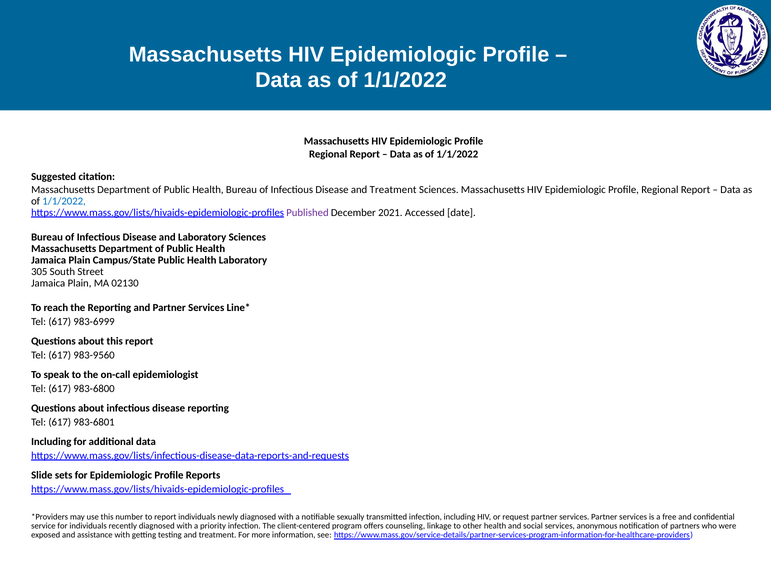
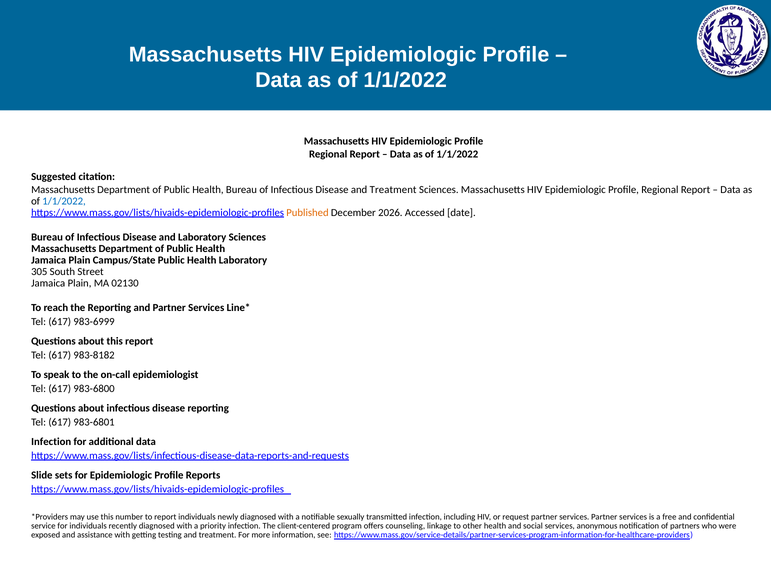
Published colour: purple -> orange (307, 213)
2021: 2021 -> 2026 (390, 213)
983-9560: 983-9560 -> 983-8182 (94, 355)
Including: Including -> Infection (51, 442)
